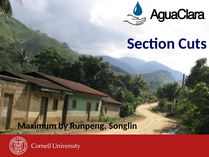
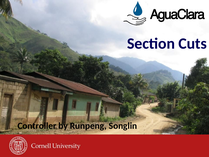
Maximum: Maximum -> Controller (37, 126)
